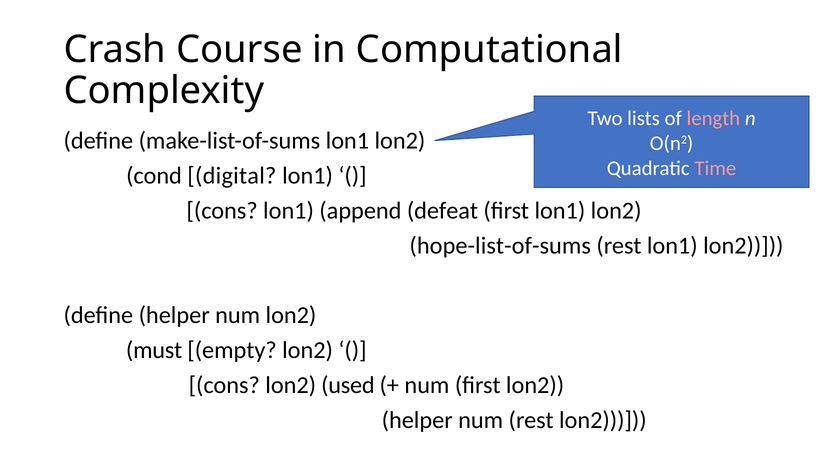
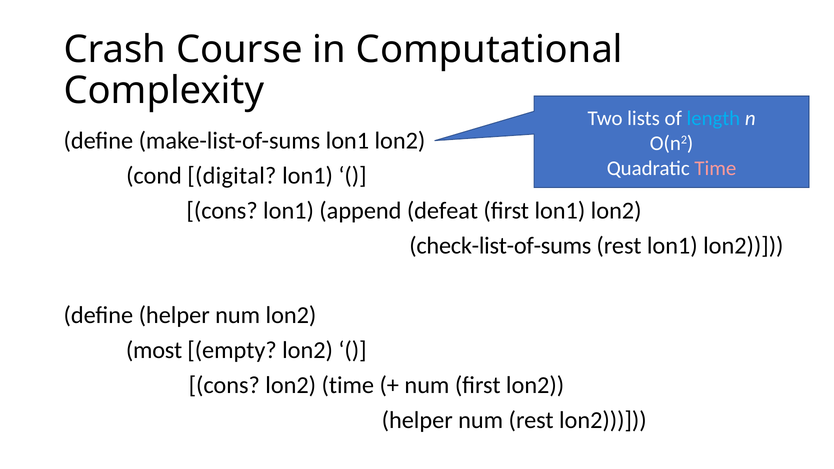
length colour: pink -> light blue (713, 118)
hope-list-of-sums: hope-list-of-sums -> check-list-of-sums (500, 246)
must: must -> most (154, 350)
lon2 used: used -> time (348, 385)
